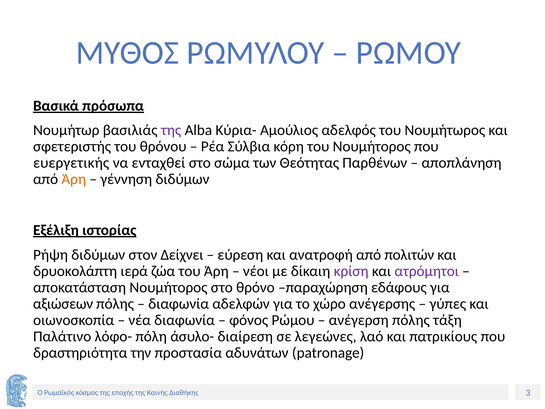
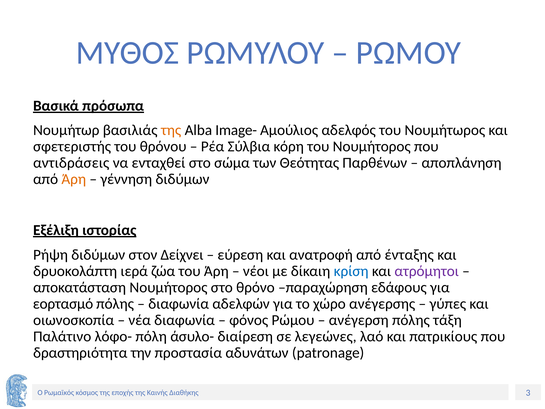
της colour: purple -> orange (171, 130)
Κύρια-: Κύρια- -> Image- (236, 130)
ευεργετικής: ευεργετικής -> αντιδράσεις (71, 163)
πολιτών: πολιτών -> ένταξης (409, 255)
κρίση colour: purple -> blue (351, 271)
αξιώσεων: αξιώσεων -> εορτασμό (63, 304)
